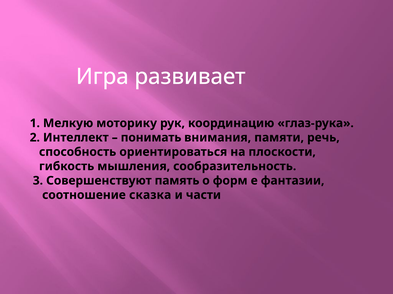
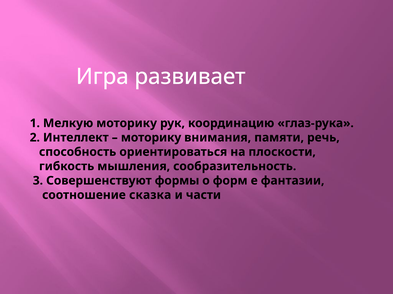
понимать: понимать -> моторику (151, 138)
память: память -> формы (177, 181)
